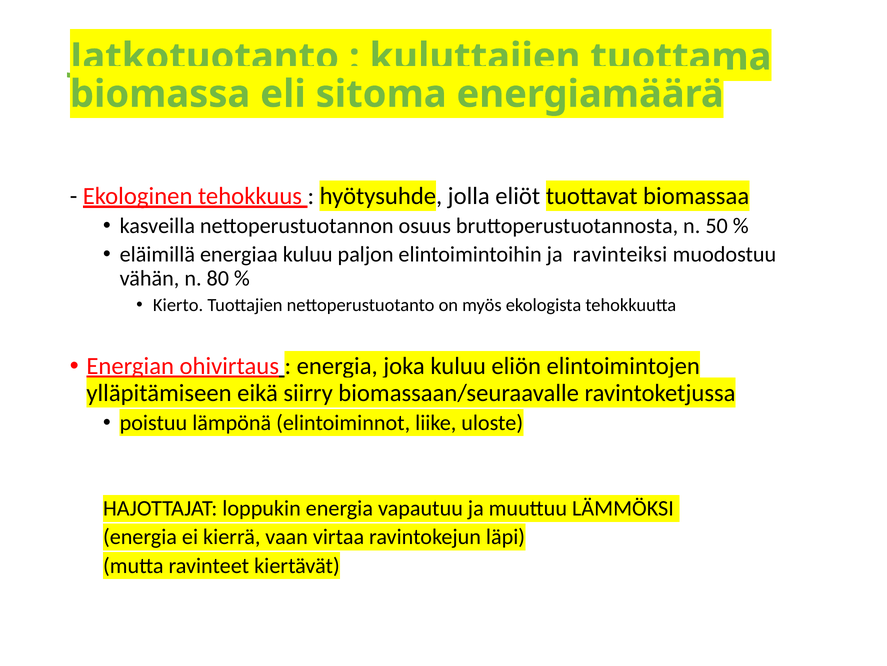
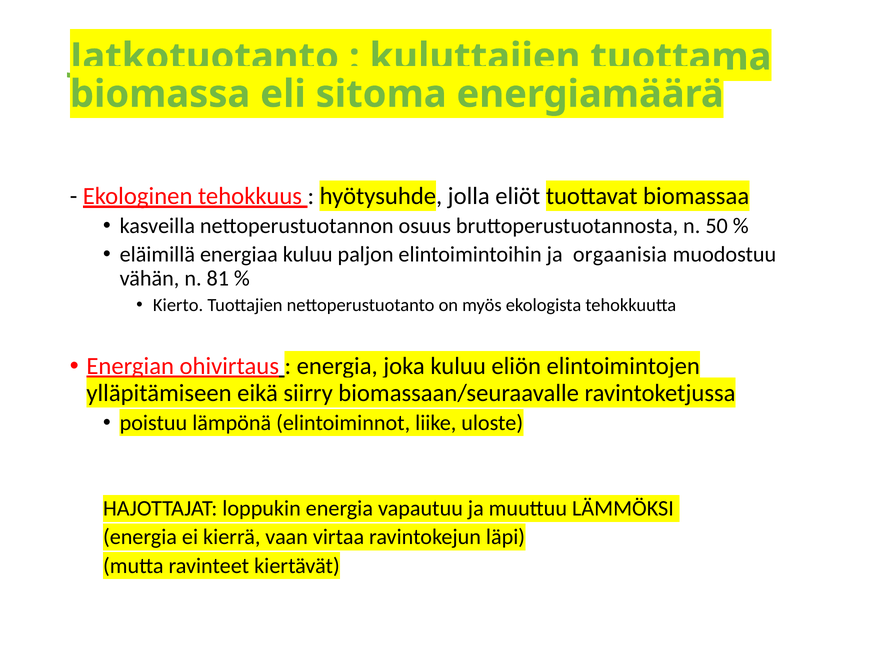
ravinteiksi: ravinteiksi -> orgaanisia (620, 254)
80: 80 -> 81 (218, 278)
